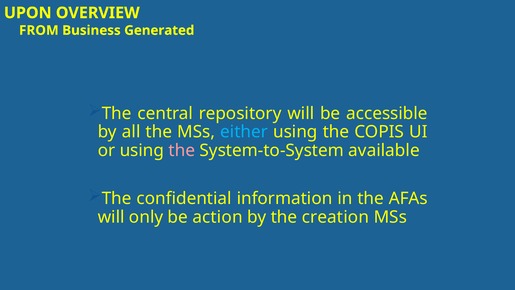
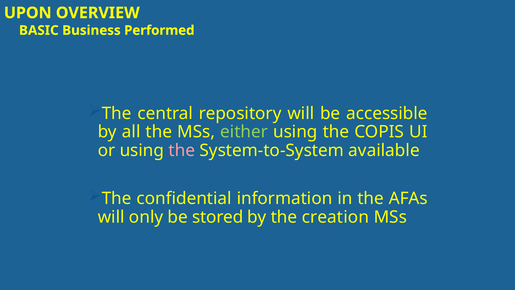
FROM: FROM -> BASIC (39, 30)
Generated: Generated -> Performed (159, 30)
either colour: light blue -> light green (244, 132)
action: action -> stored (218, 217)
